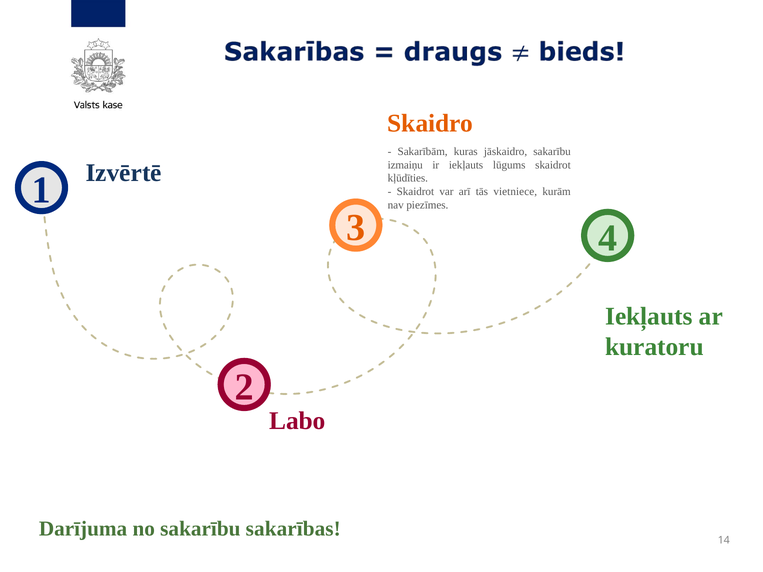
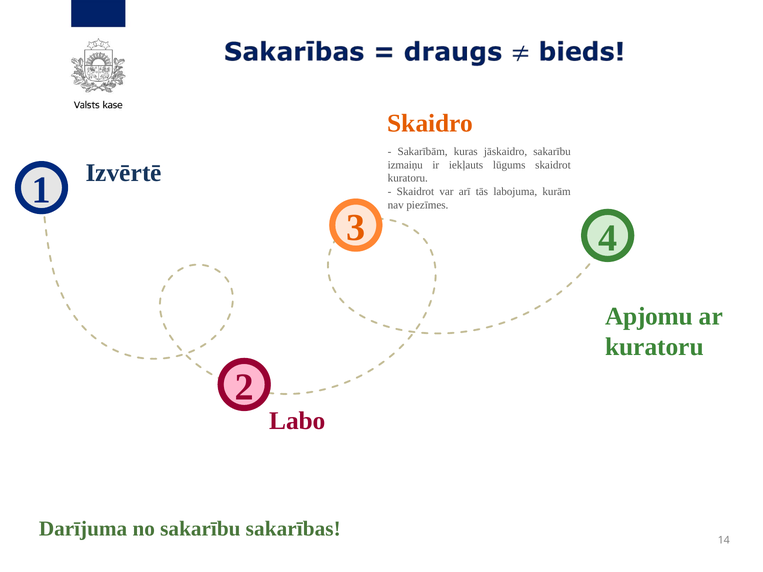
kļūdīties: kļūdīties -> kuratoru (408, 178)
vietniece: vietniece -> labojuma (515, 192)
Iekļauts: Iekļauts -> Apjomu (649, 316)
